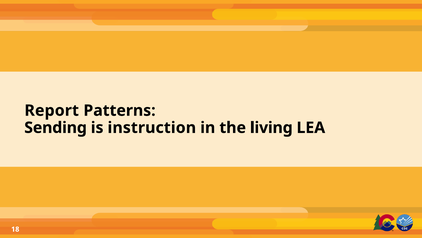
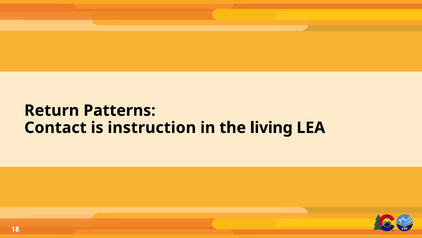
Report: Report -> Return (52, 110)
Sending: Sending -> Contact (55, 127)
